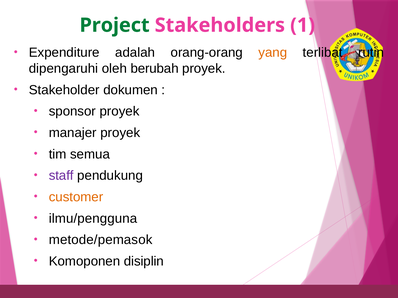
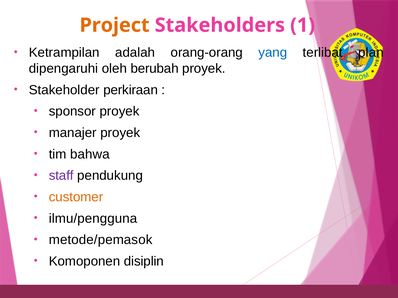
Project colour: green -> orange (115, 25)
Expenditure: Expenditure -> Ketrampilan (64, 53)
yang colour: orange -> blue (273, 53)
rutin: rutin -> plan (371, 53)
dokumen: dokumen -> perkiraan (131, 90)
semua: semua -> bahwa (90, 154)
